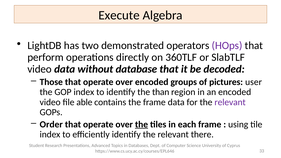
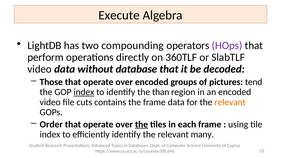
demonstrated: demonstrated -> compounding (133, 46)
user: user -> tend (254, 82)
index underline: none -> present (84, 92)
able: able -> cuts (84, 102)
relevant colour: purple -> orange (230, 102)
there: there -> many (202, 134)
